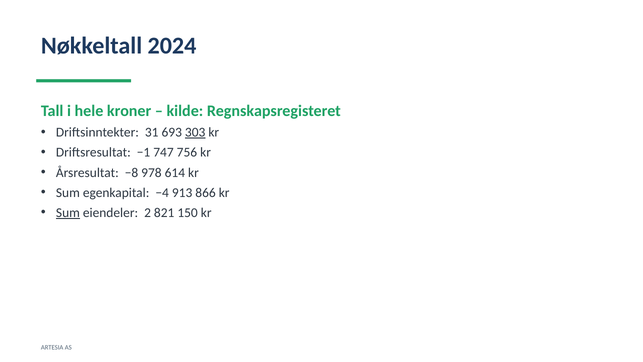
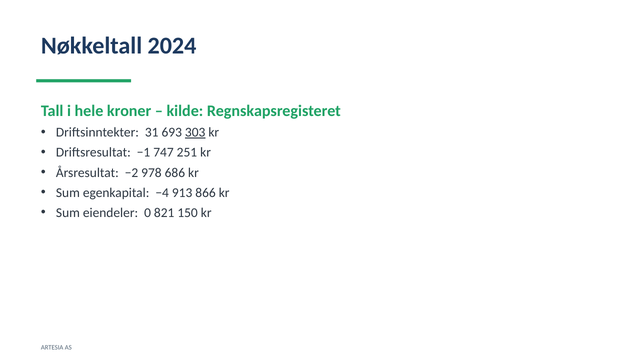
756: 756 -> 251 (187, 152)
−8: −8 -> −2 (131, 172)
614: 614 -> 686 (175, 172)
Sum underline: present -> none (68, 213)
2: 2 -> 0 (148, 213)
